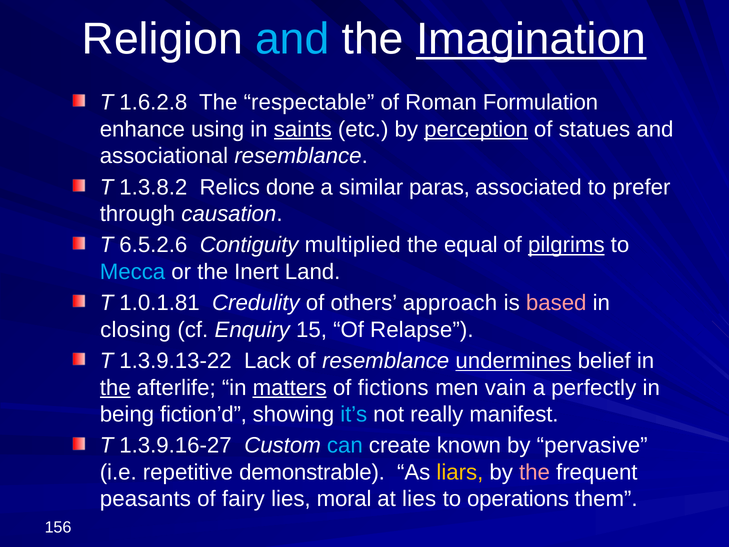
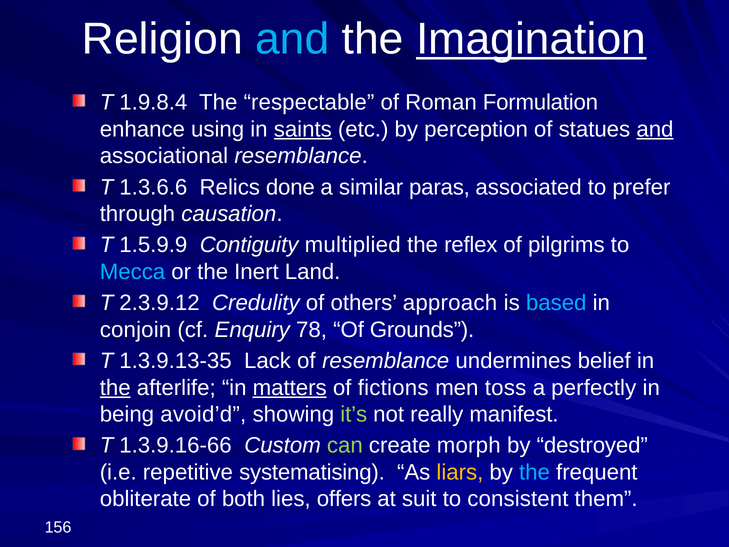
1.6.2.8: 1.6.2.8 -> 1.9.8.4 (153, 102)
perception underline: present -> none (476, 129)
and underline: none -> present (655, 129)
1.3.8.2: 1.3.8.2 -> 1.3.6.6 (153, 187)
6.5.2.6: 6.5.2.6 -> 1.5.9.9 (153, 245)
equal: equal -> reflex (471, 245)
pilgrims underline: present -> none (566, 245)
1.0.1.81: 1.0.1.81 -> 2.3.9.12 (160, 303)
based colour: pink -> light blue (556, 303)
closing: closing -> conjoin (136, 330)
15: 15 -> 78 (312, 330)
Relapse: Relapse -> Grounds (422, 330)
1.3.9.13-22: 1.3.9.13-22 -> 1.3.9.13-35 (176, 361)
undermines underline: present -> none (513, 361)
vain: vain -> toss (506, 387)
fiction’d: fiction’d -> avoid’d (203, 414)
it’s colour: light blue -> light green (354, 414)
1.3.9.16-27: 1.3.9.16-27 -> 1.3.9.16-66 (176, 445)
can colour: light blue -> light green (345, 445)
known: known -> morph (469, 445)
pervasive: pervasive -> destroyed (592, 445)
demonstrable: demonstrable -> systematising (312, 472)
the colour: pink -> light blue (535, 472)
peasants: peasants -> obliterate (145, 499)
fairy: fairy -> both (244, 499)
moral: moral -> offers (344, 499)
at lies: lies -> suit (419, 499)
operations: operations -> consistent (518, 499)
